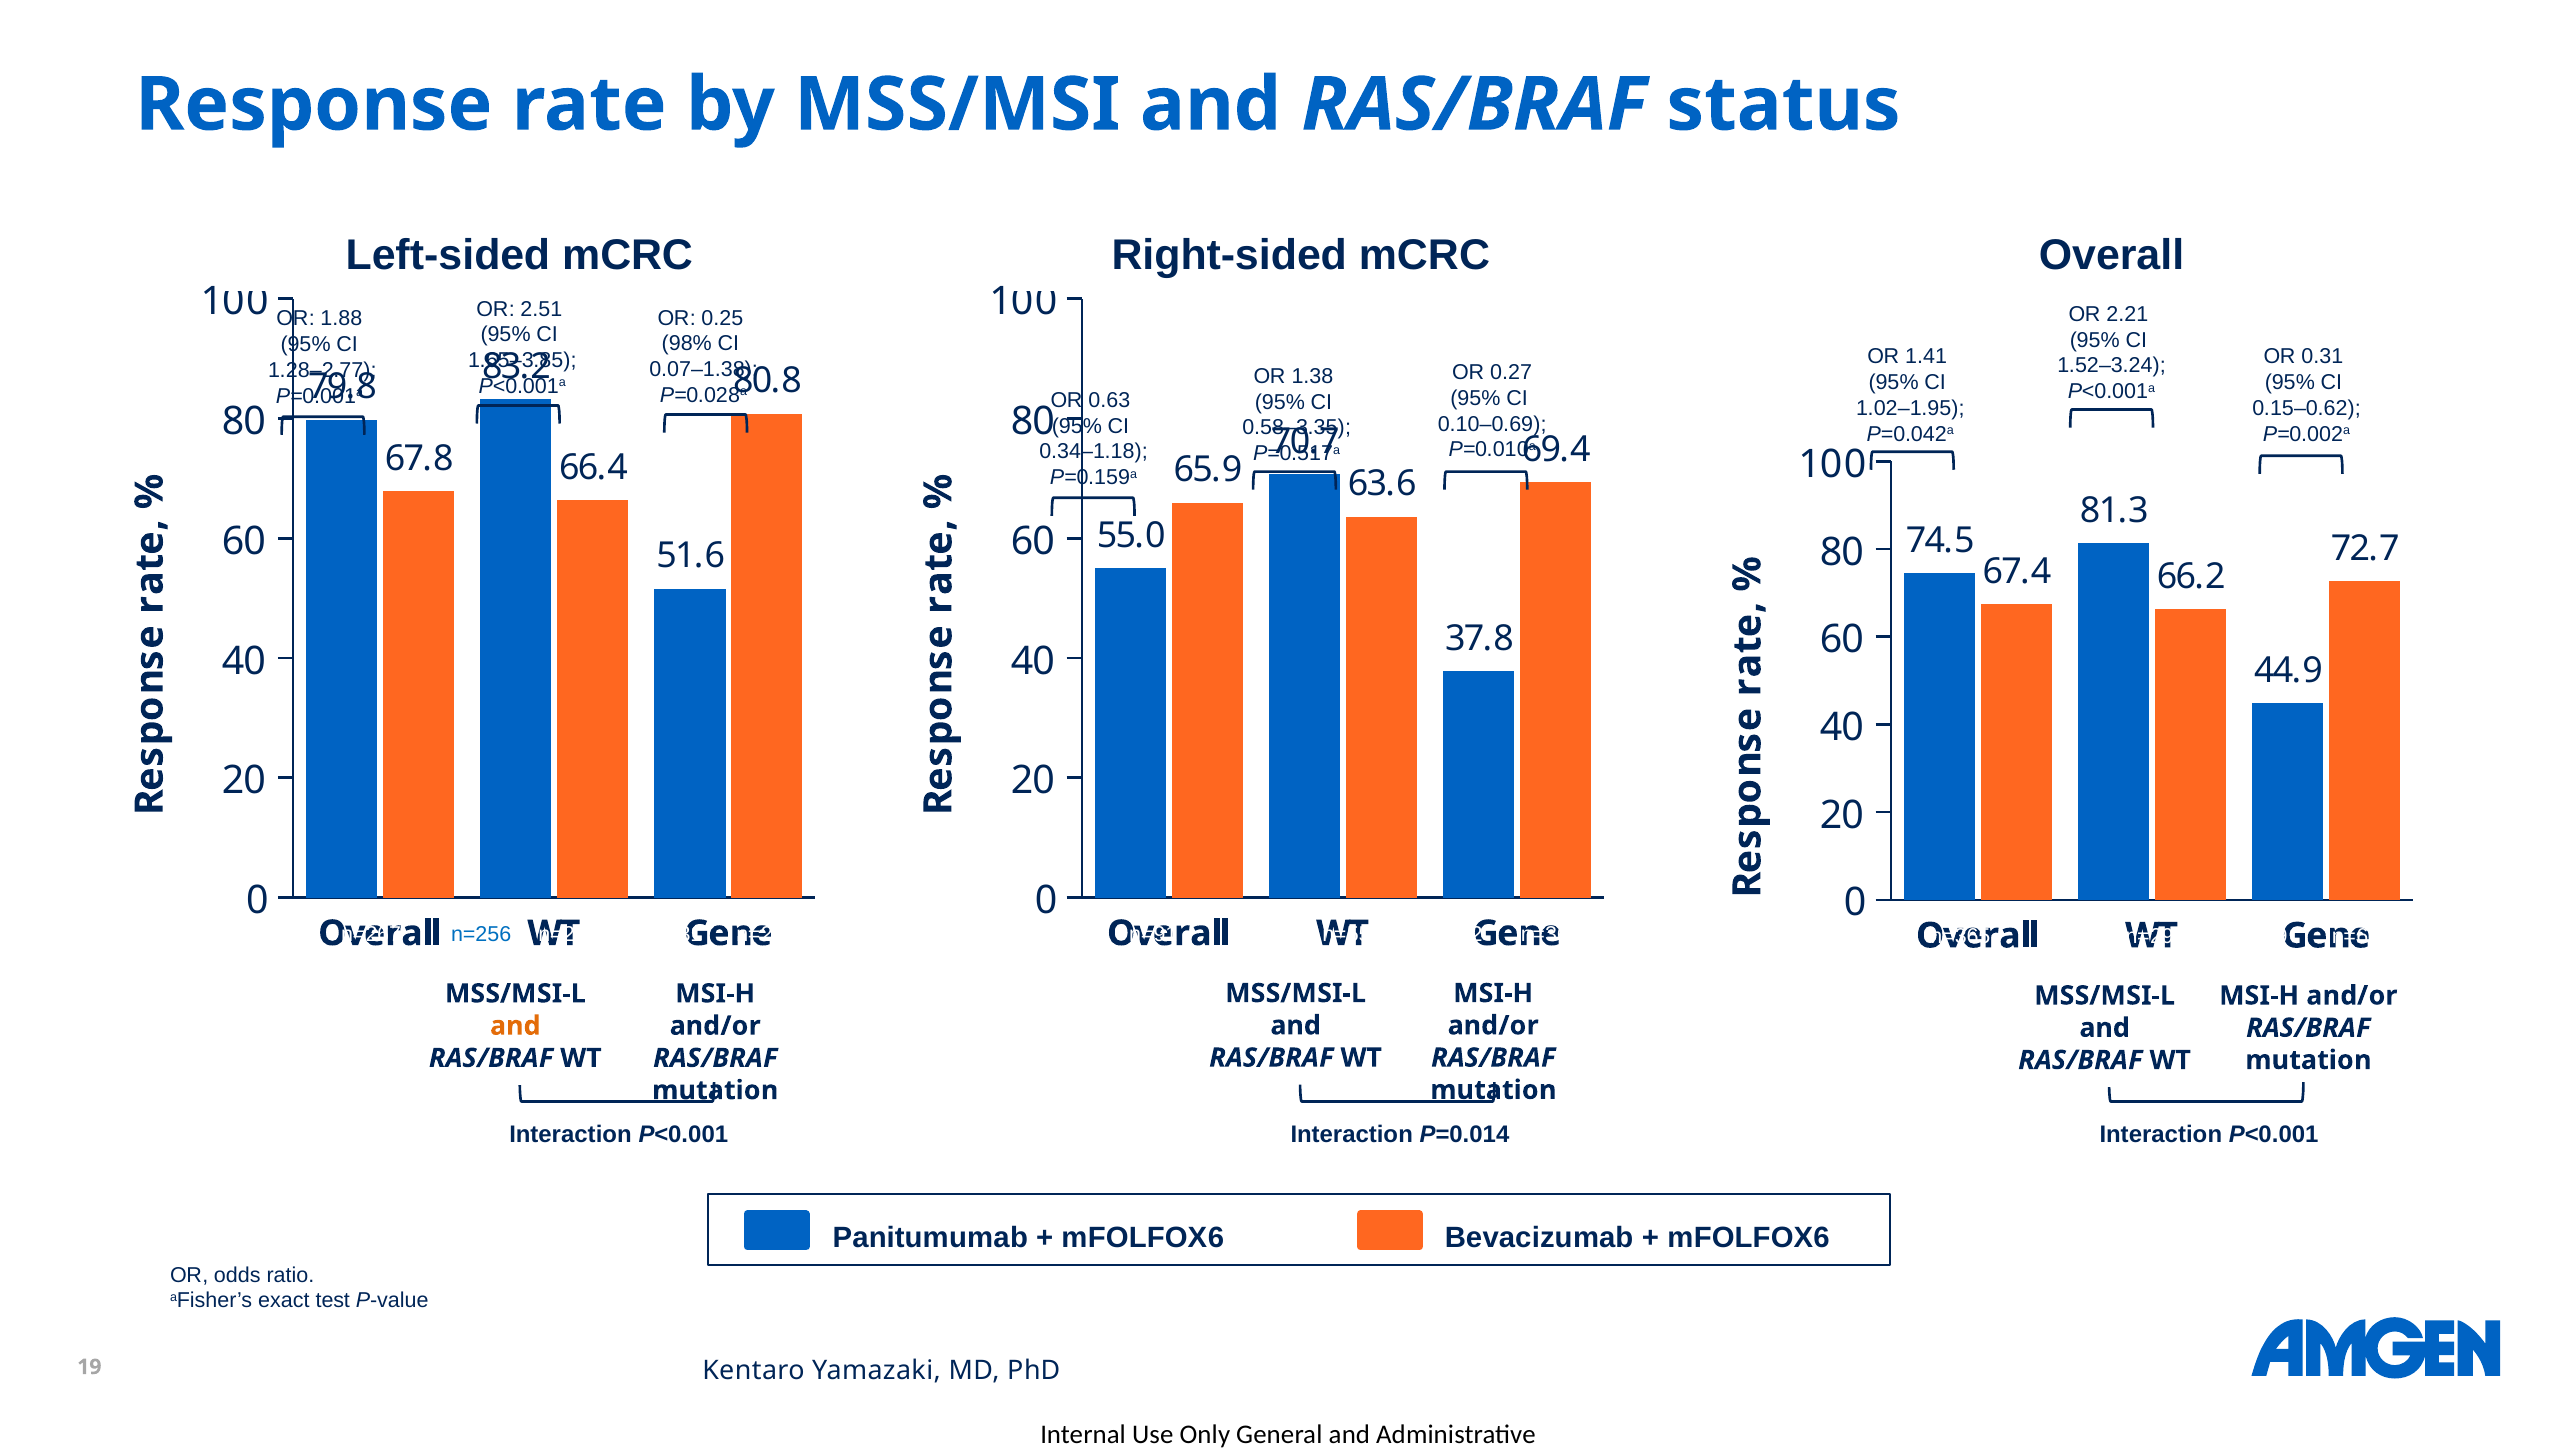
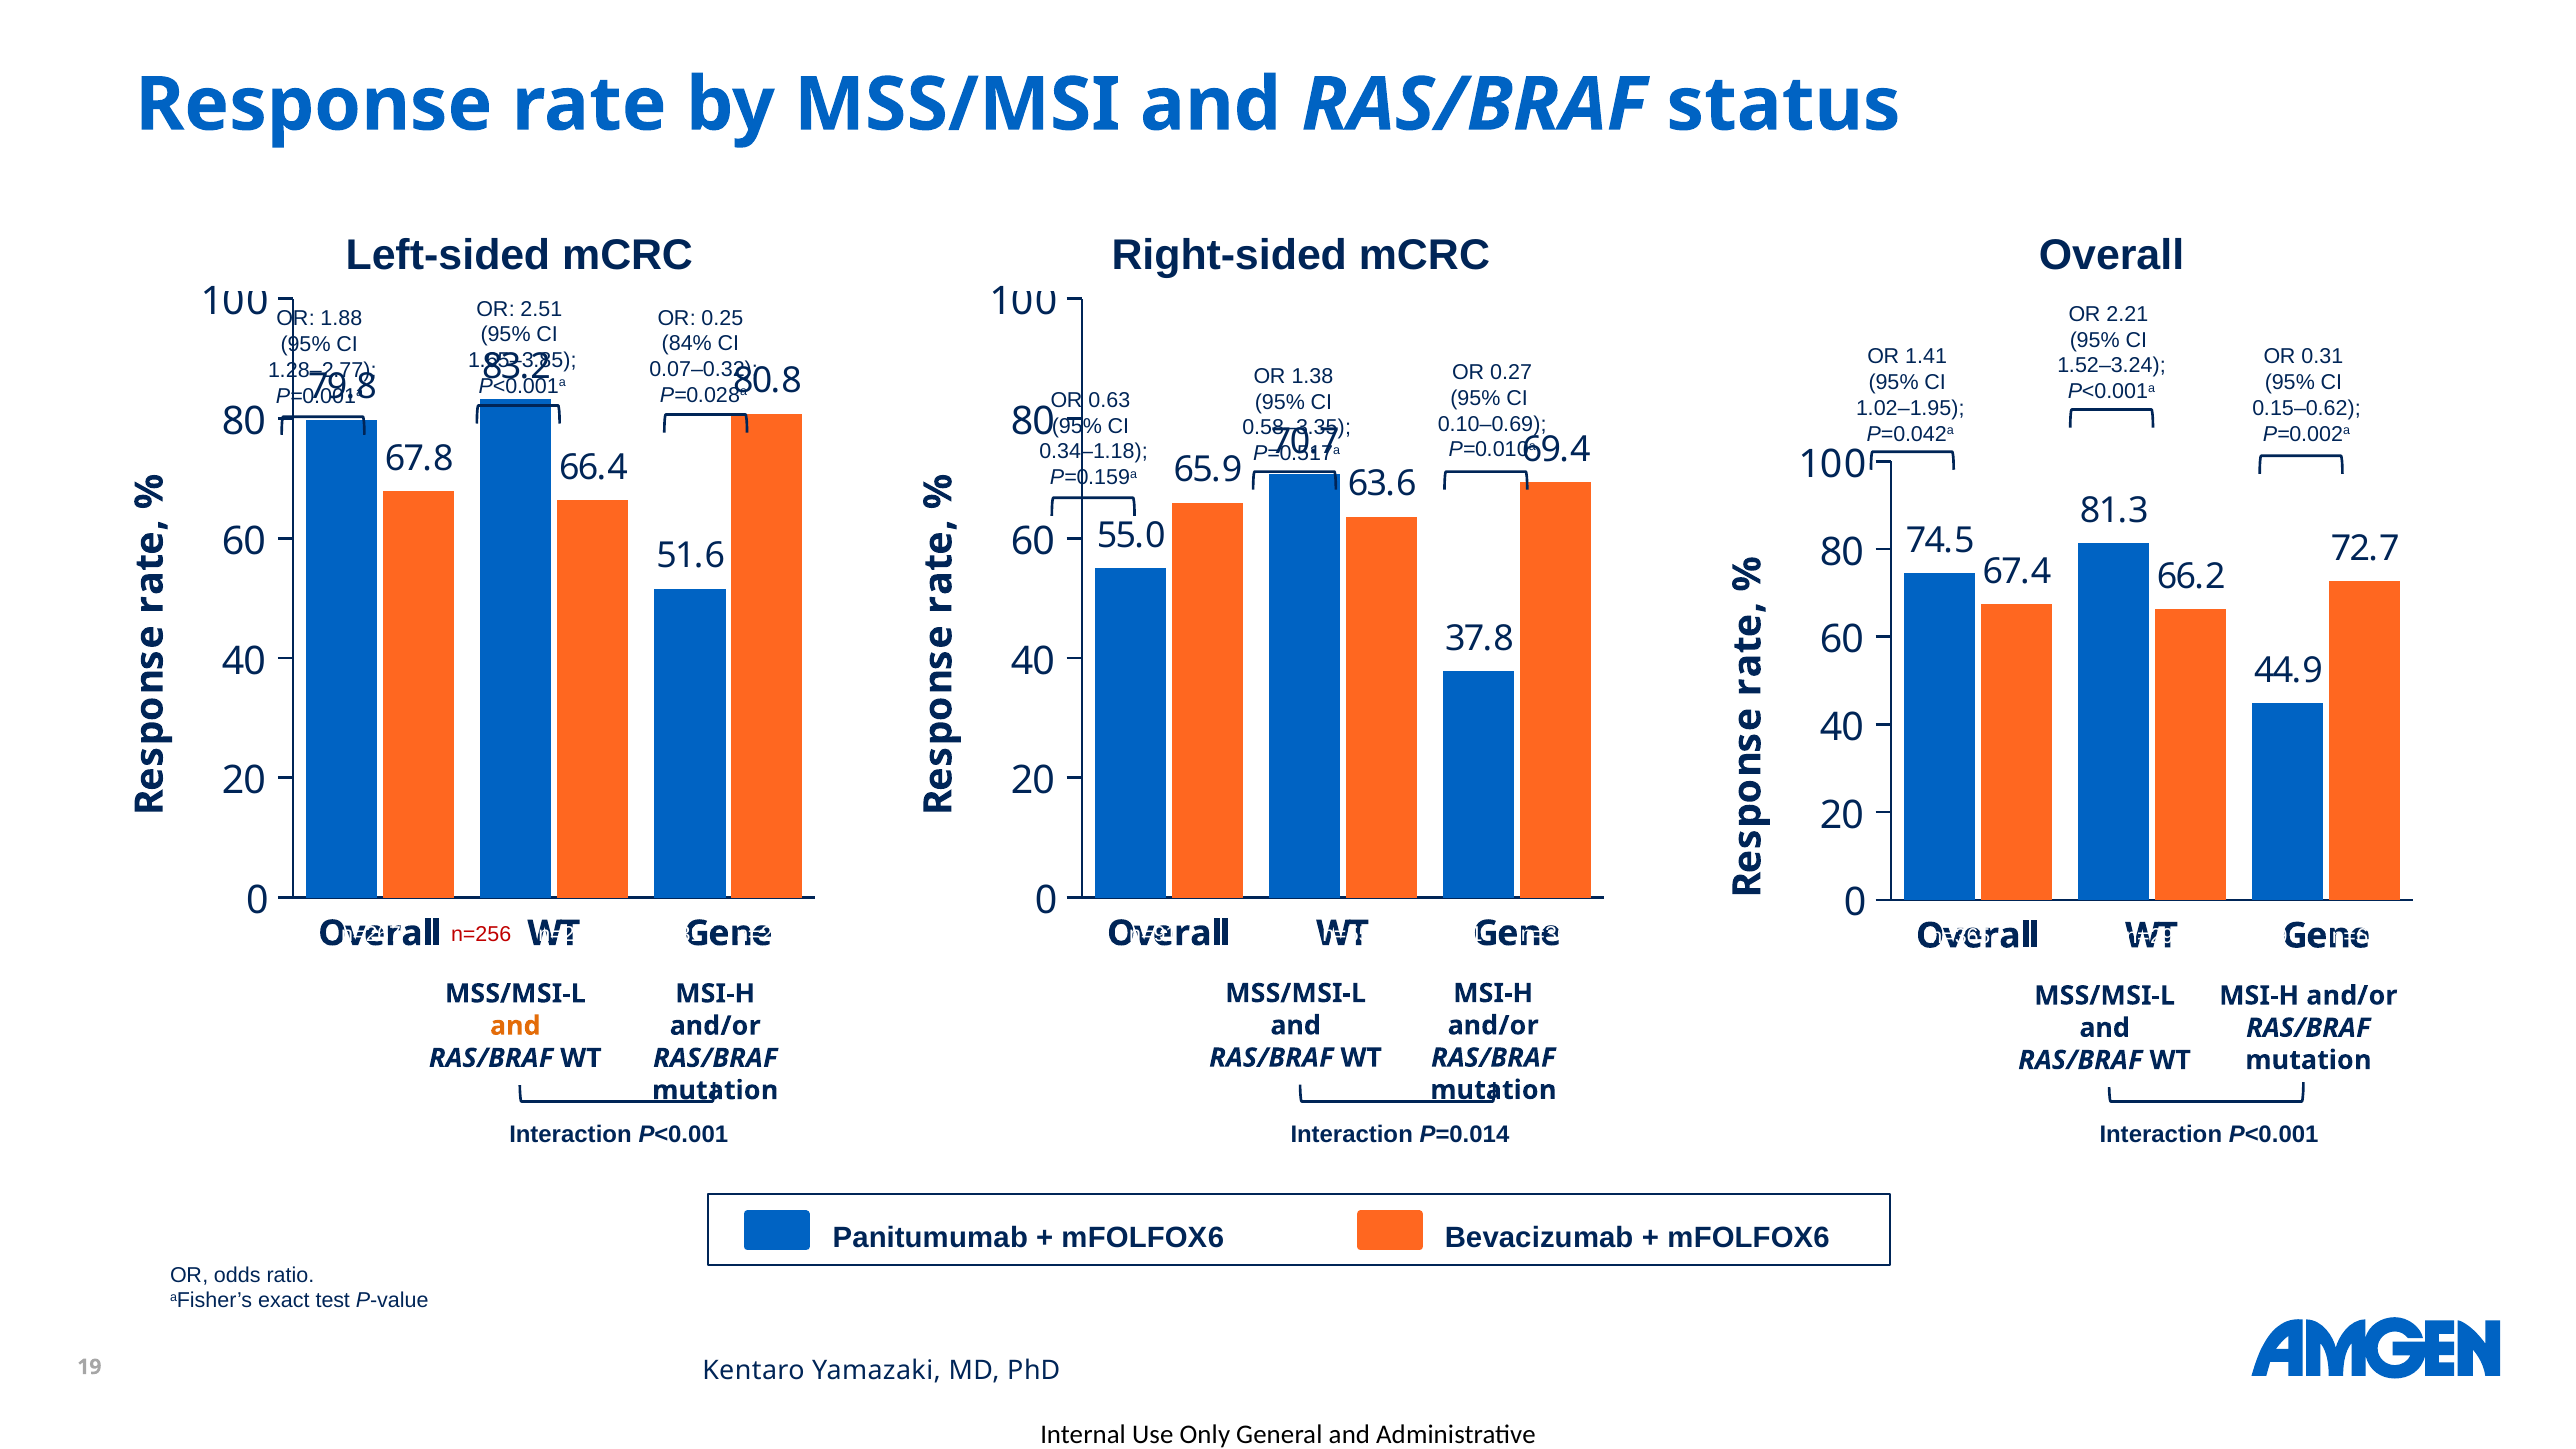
98%: 98% -> 84% (687, 344)
0.07–1.38: 0.07–1.38 -> 0.07–0.32 (704, 369)
n=32: n=32 -> n=21 (1459, 934)
n=256 colour: blue -> red (481, 935)
